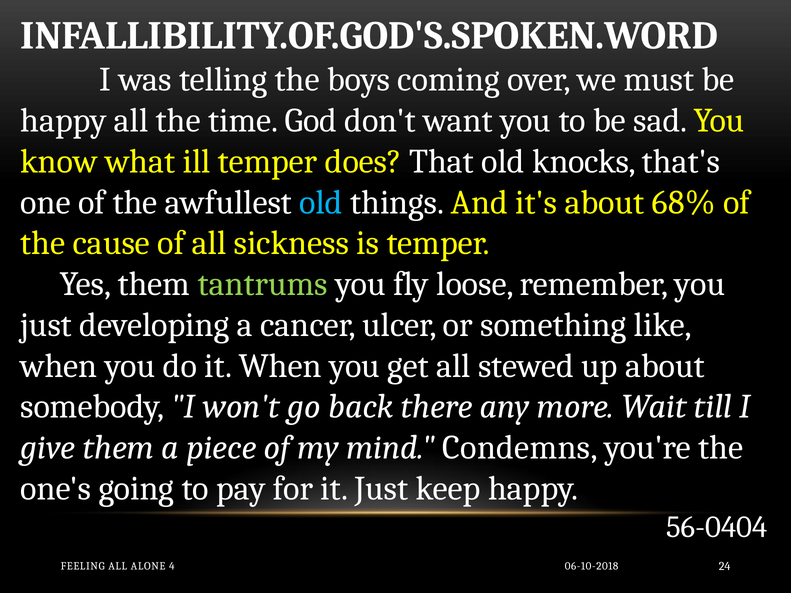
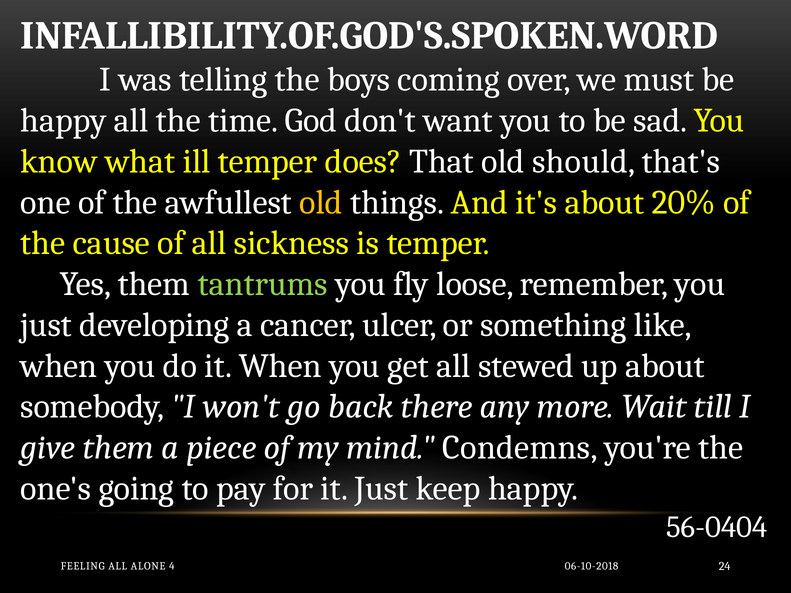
knocks: knocks -> should (584, 162)
old colour: light blue -> yellow (321, 202)
68%: 68% -> 20% (684, 202)
